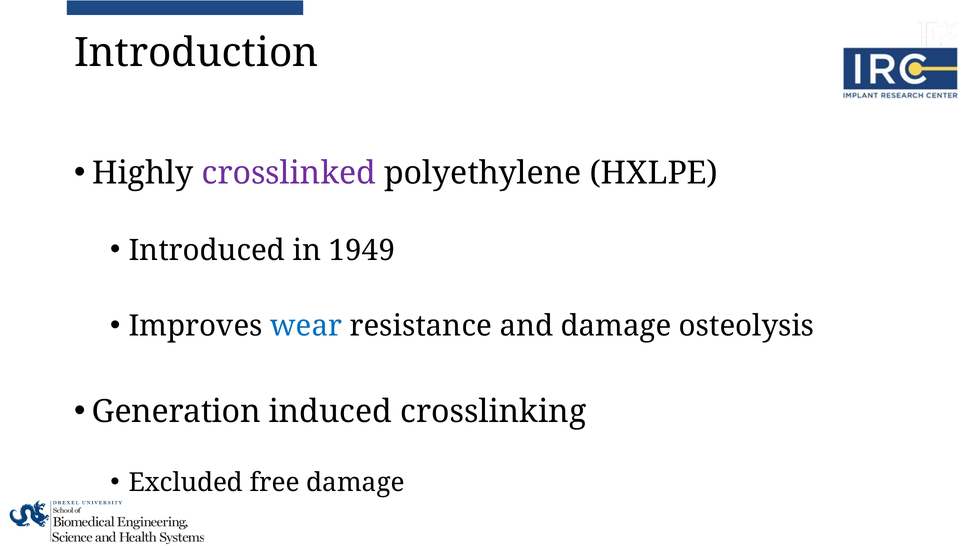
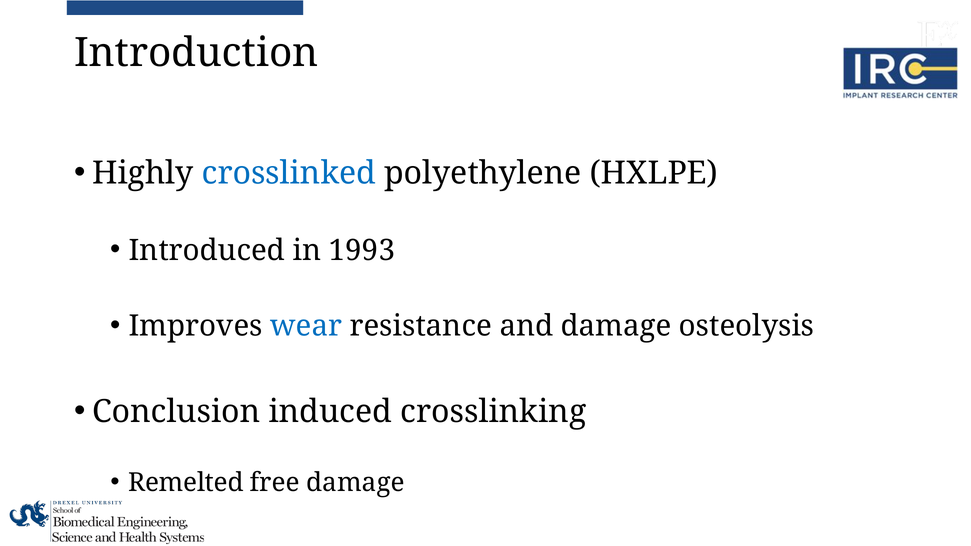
crosslinked colour: purple -> blue (289, 173)
1949: 1949 -> 1993 (362, 250)
Generation: Generation -> Conclusion (176, 412)
Excluded: Excluded -> Remelted (186, 483)
